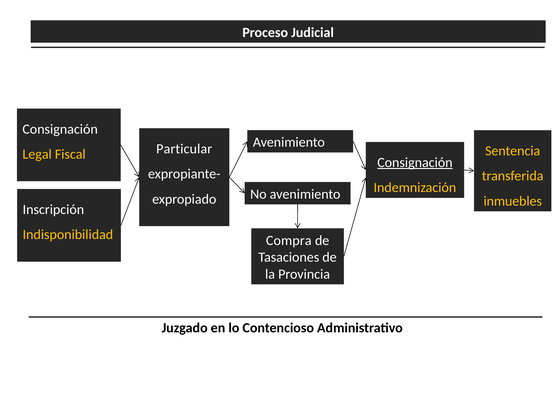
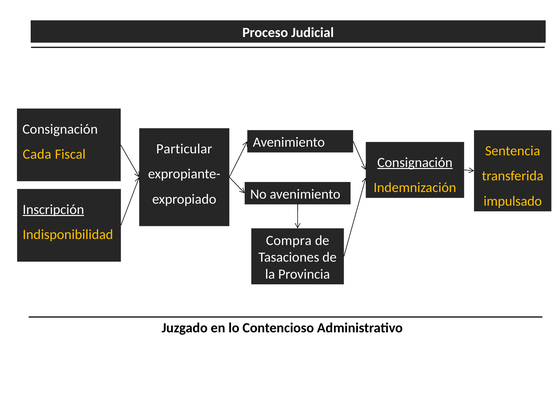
Legal: Legal -> Cada (37, 154)
inmuebles: inmuebles -> impulsado (513, 201)
Inscripción underline: none -> present (53, 209)
